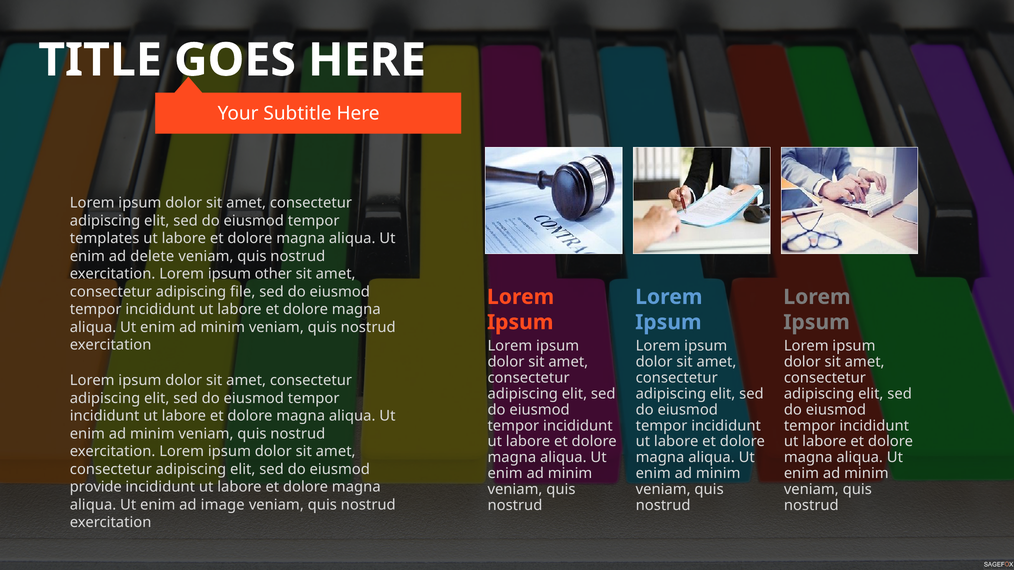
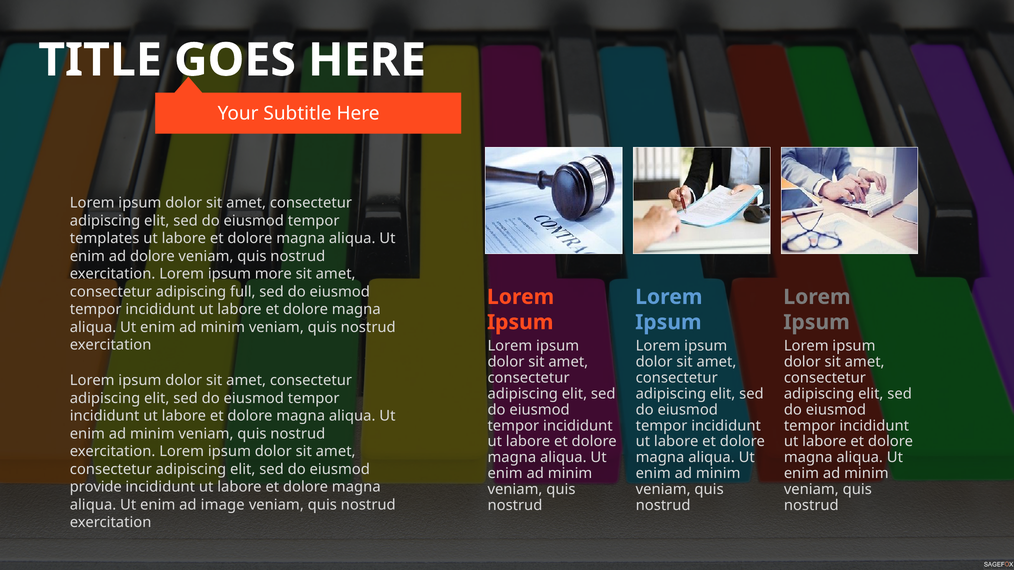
ad delete: delete -> dolore (152, 256)
other: other -> more (273, 274)
file: file -> full (243, 292)
